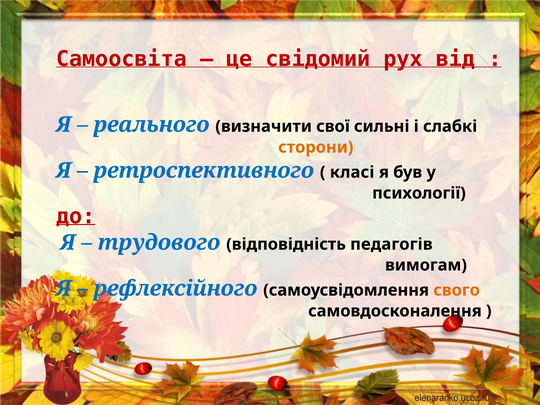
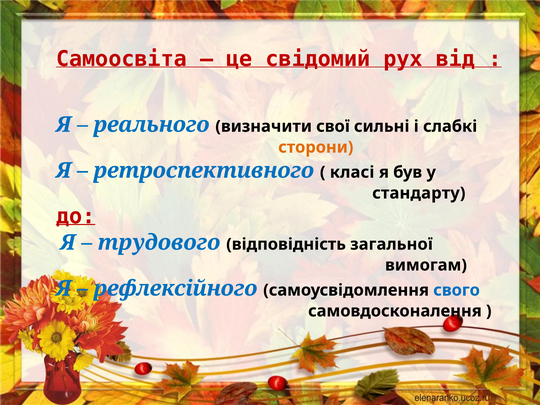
психології: психології -> стандарту (419, 193)
педагогів: педагогів -> загальної (391, 244)
свого colour: orange -> blue (457, 290)
